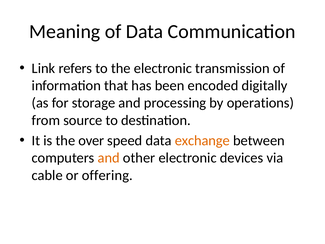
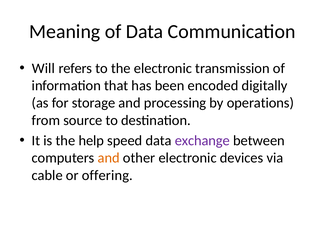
Link: Link -> Will (43, 68)
over: over -> help (91, 140)
exchange colour: orange -> purple (202, 140)
